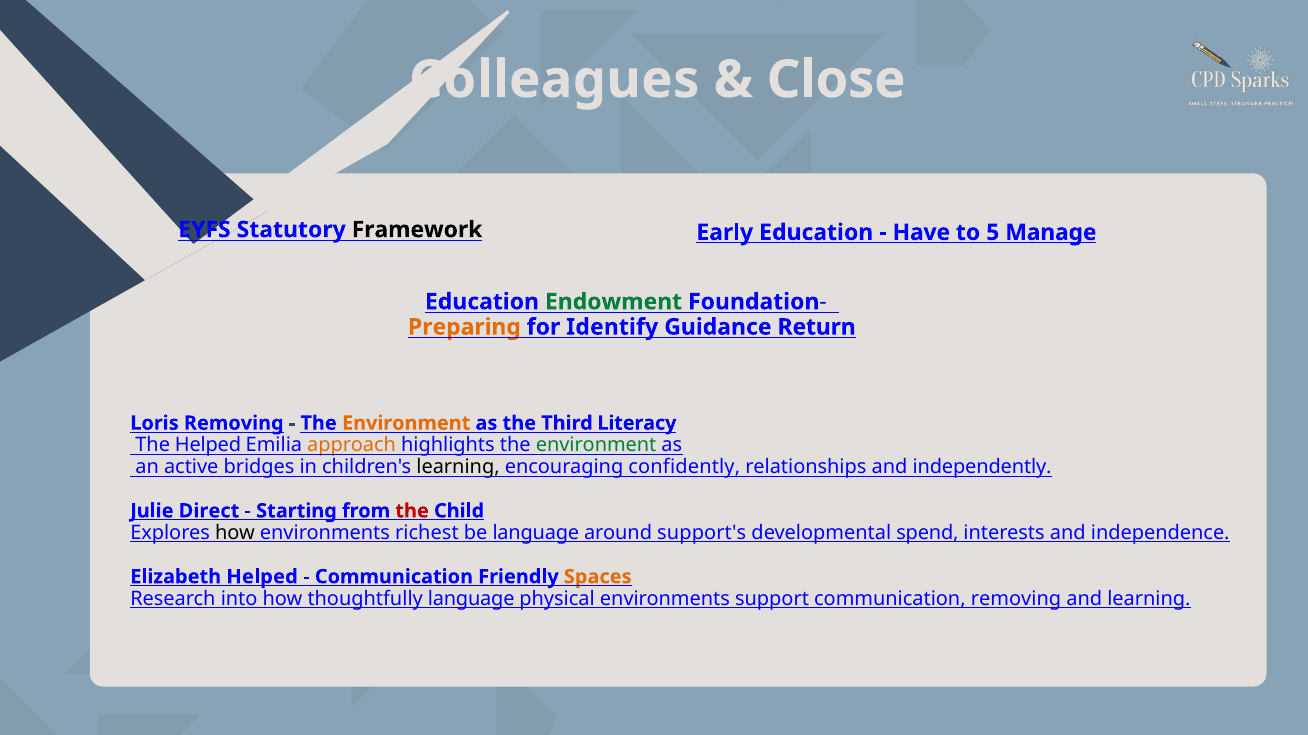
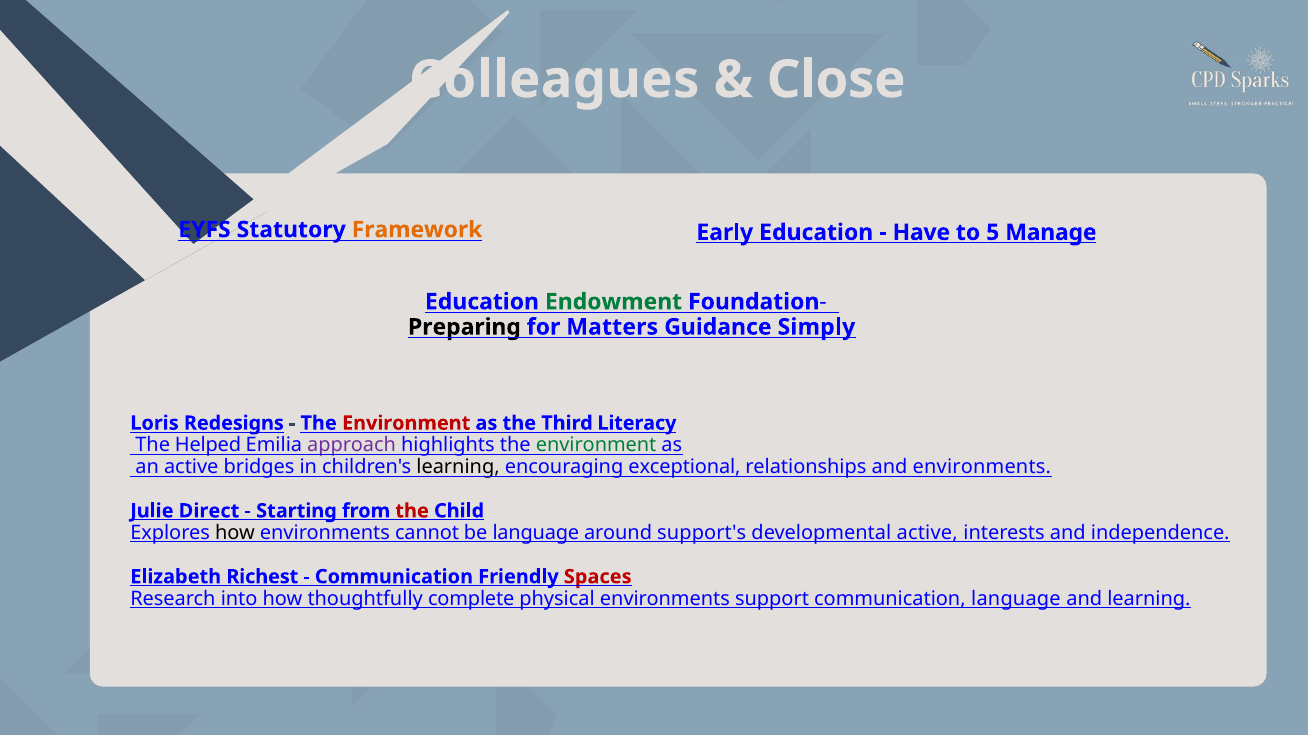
Framework colour: black -> orange (417, 230)
Preparing colour: orange -> black (464, 327)
Identify: Identify -> Matters (612, 327)
Return: Return -> Simply (816, 327)
Loris Removing: Removing -> Redesigns (234, 424)
Environment colour: orange -> red (406, 424)
approach colour: orange -> purple (352, 446)
confidently: confidently -> exceptional (684, 467)
and independently: independently -> environments (982, 467)
richest: richest -> cannot (427, 533)
developmental spend: spend -> active (927, 533)
Elizabeth Helped: Helped -> Richest (262, 577)
Spaces colour: orange -> red (598, 577)
thoughtfully language: language -> complete (471, 599)
communication removing: removing -> language (1016, 599)
